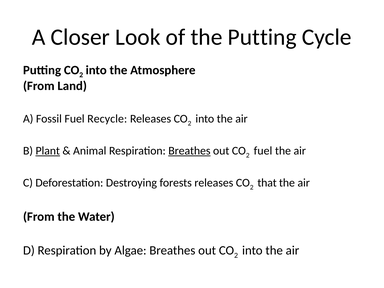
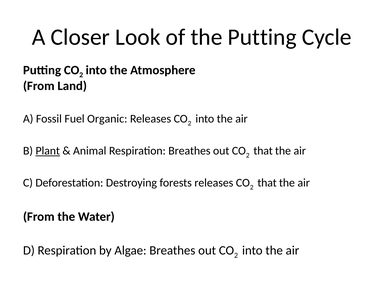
Recycle: Recycle -> Organic (107, 119)
Breathes underline: present -> none (189, 151)
fuel: fuel -> that (263, 151)
